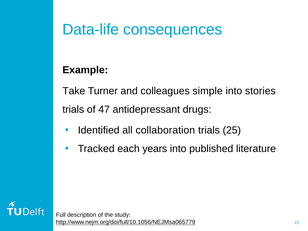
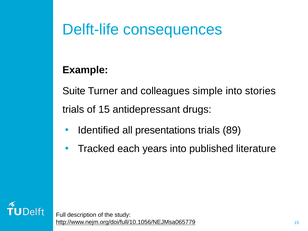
Data-life: Data-life -> Delft-life (91, 30)
Take: Take -> Suite (74, 91)
of 47: 47 -> 15 (104, 109)
collaboration: collaboration -> presentations (165, 130)
25: 25 -> 89 (232, 130)
